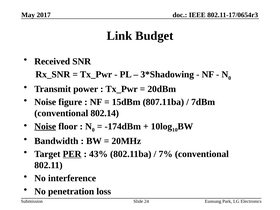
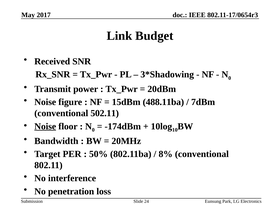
807.11ba: 807.11ba -> 488.11ba (163, 102)
802.14: 802.14 -> 502.11 (105, 113)
PER underline: present -> none (72, 154)
43%: 43% -> 50% (98, 154)
7%: 7% -> 8% (166, 154)
